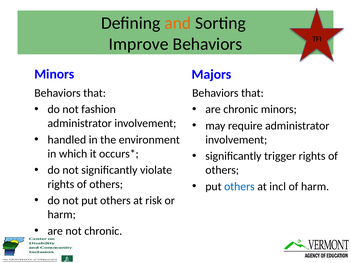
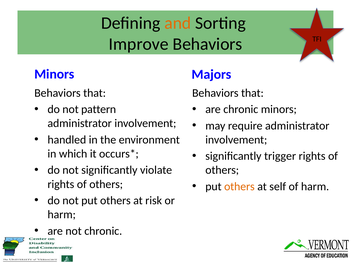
fashion: fashion -> pattern (99, 109)
others colour: blue -> orange (239, 187)
incl: incl -> self (278, 187)
